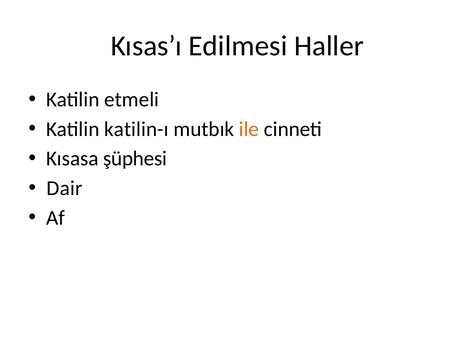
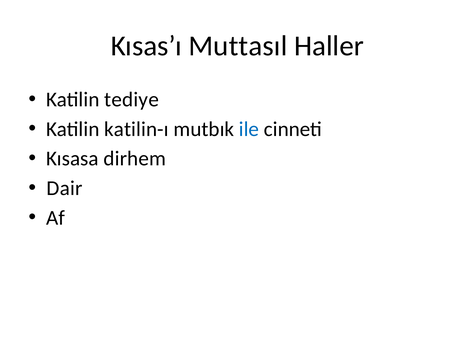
Edilmesi: Edilmesi -> Muttasıl (238, 46)
etmeli: etmeli -> tediye (132, 100)
ile colour: orange -> blue (249, 129)
şüphesi: şüphesi -> dirhem (135, 159)
